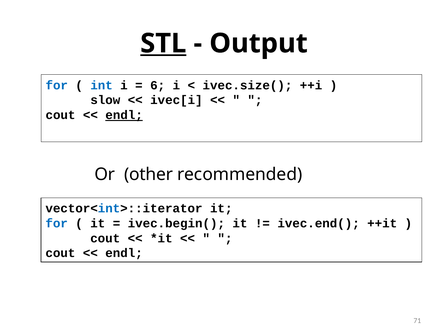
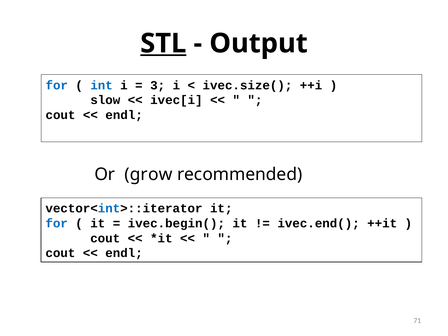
6: 6 -> 3 (158, 85)
endl underline: present -> none (124, 115)
other: other -> grow (148, 174)
